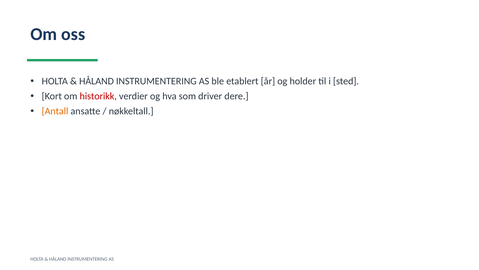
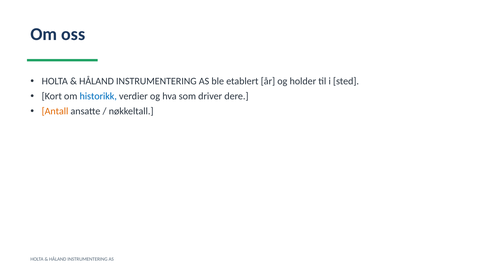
historikk colour: red -> blue (98, 96)
